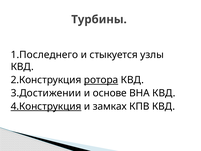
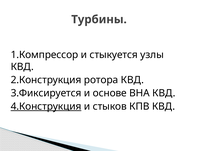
1.Последнего: 1.Последнего -> 1.Компрессор (44, 55)
ротора underline: present -> none (101, 80)
3.Достижении: 3.Достижении -> 3.Фиксируется (46, 93)
замках: замках -> стыков (110, 106)
